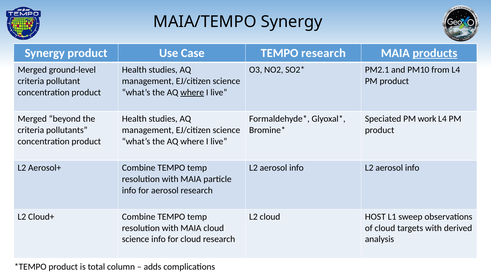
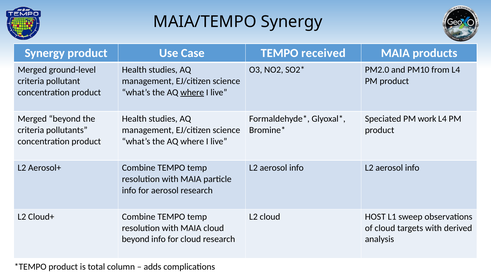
TEMPO research: research -> received (323, 53)
products underline: present -> none (435, 53)
PM2.1: PM2.1 -> PM2.0 (377, 70)
science: science -> beyond (136, 239)
